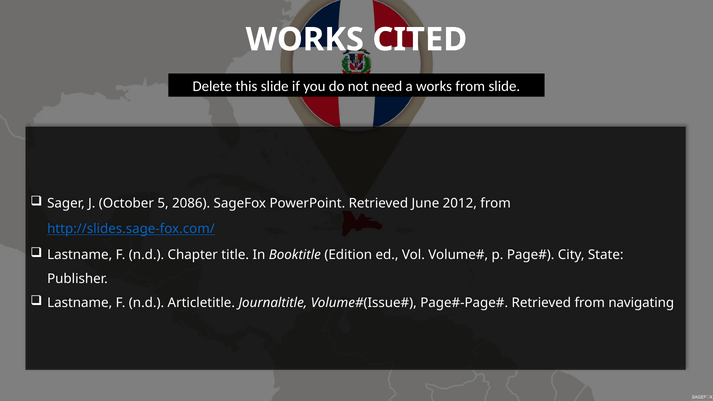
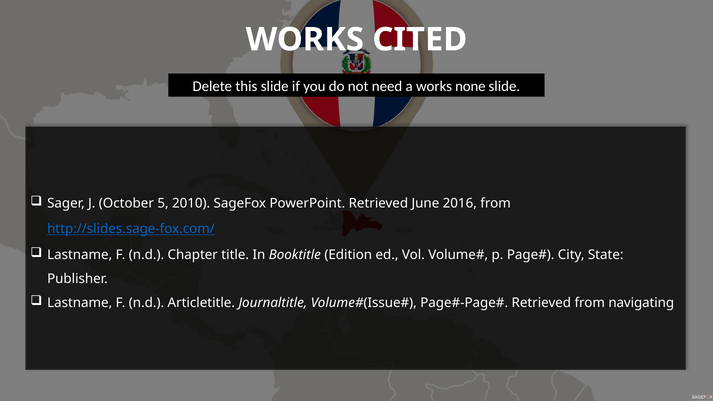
works from: from -> none (470, 86)
2086: 2086 -> 2010 (191, 203)
2012: 2012 -> 2016 (460, 203)
